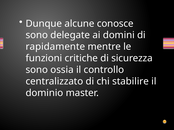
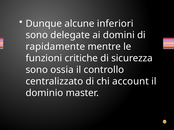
conosce: conosce -> inferiori (115, 24)
stabilire: stabilire -> account (130, 82)
